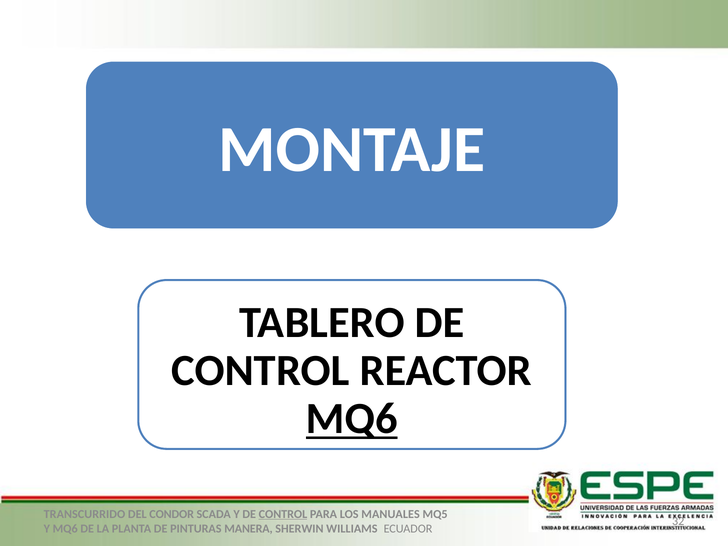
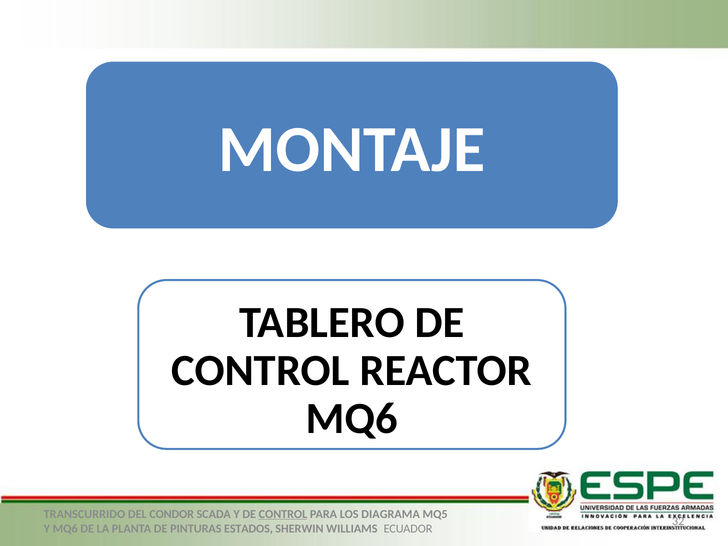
MQ6 underline: present -> none (352, 419)
MANUALES: MANUALES -> DIAGRAMA (391, 514)
MANERA: MANERA -> ESTADOS (248, 529)
